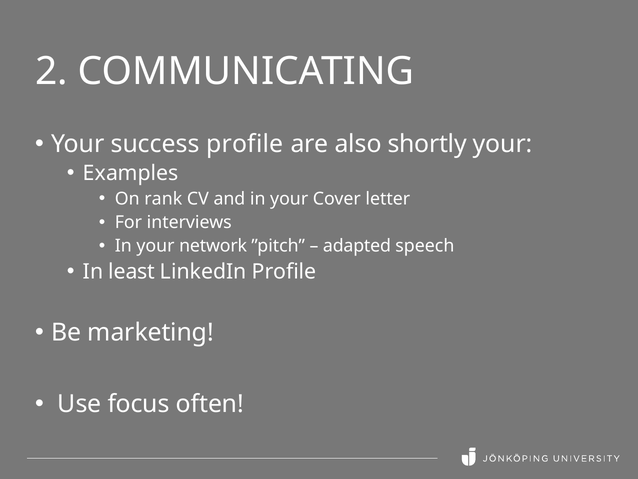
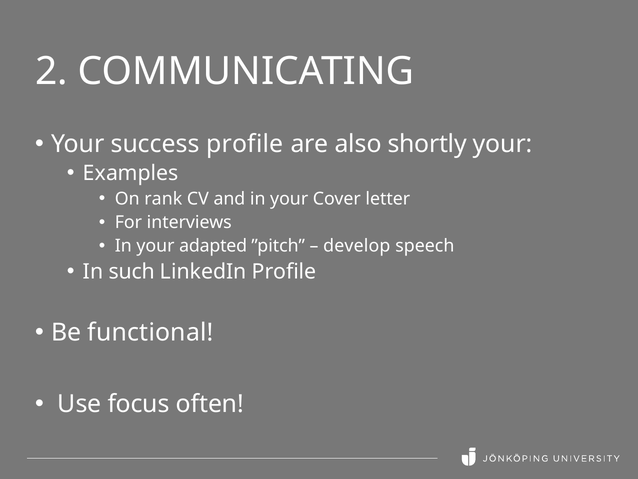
network: network -> adapted (213, 246)
adapted: adapted -> develop (357, 246)
least: least -> such (132, 271)
marketing: marketing -> functional (150, 332)
